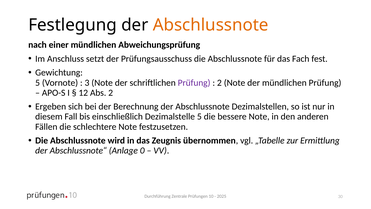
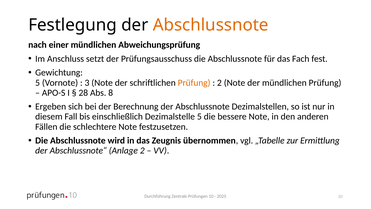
Prüfung colour: purple -> orange (194, 83)
12: 12 -> 28 (83, 93)
Abs 2: 2 -> 8 (111, 93)
Anlage 0: 0 -> 2 (142, 150)
